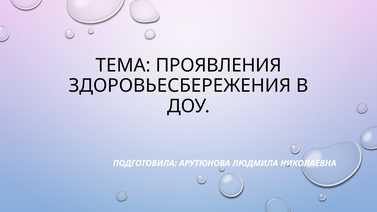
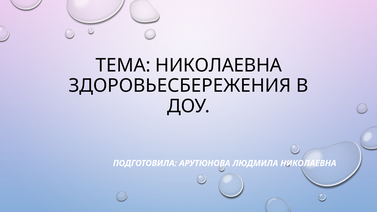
ТЕМА ПРОЯВЛЕНИЯ: ПРОЯВЛЕНИЯ -> НИКОЛАЕВНА (219, 65)
